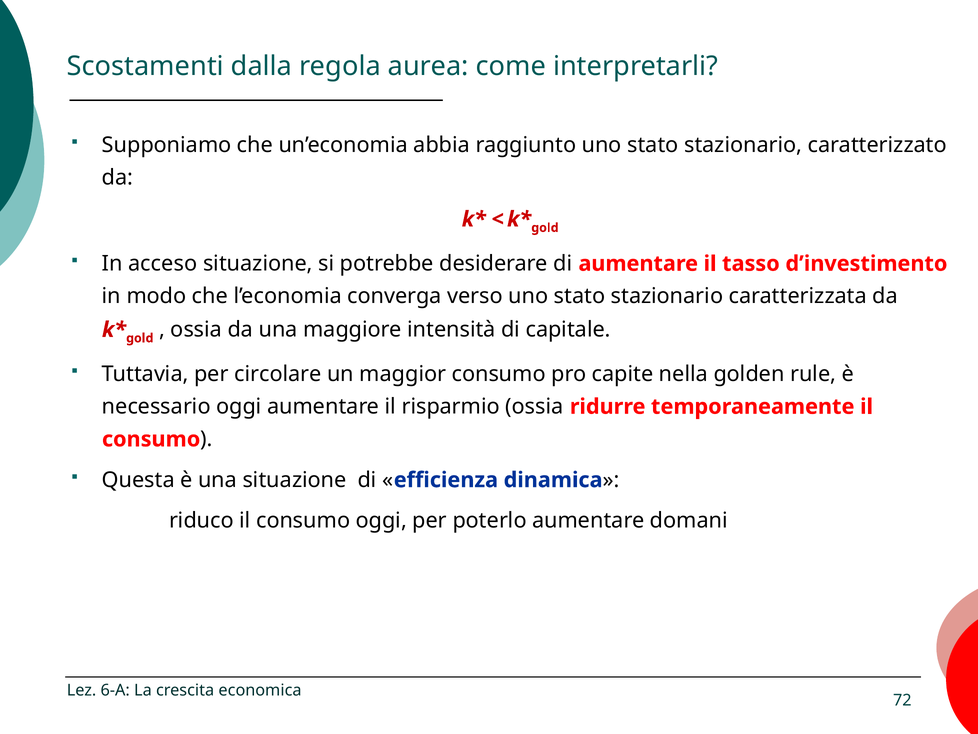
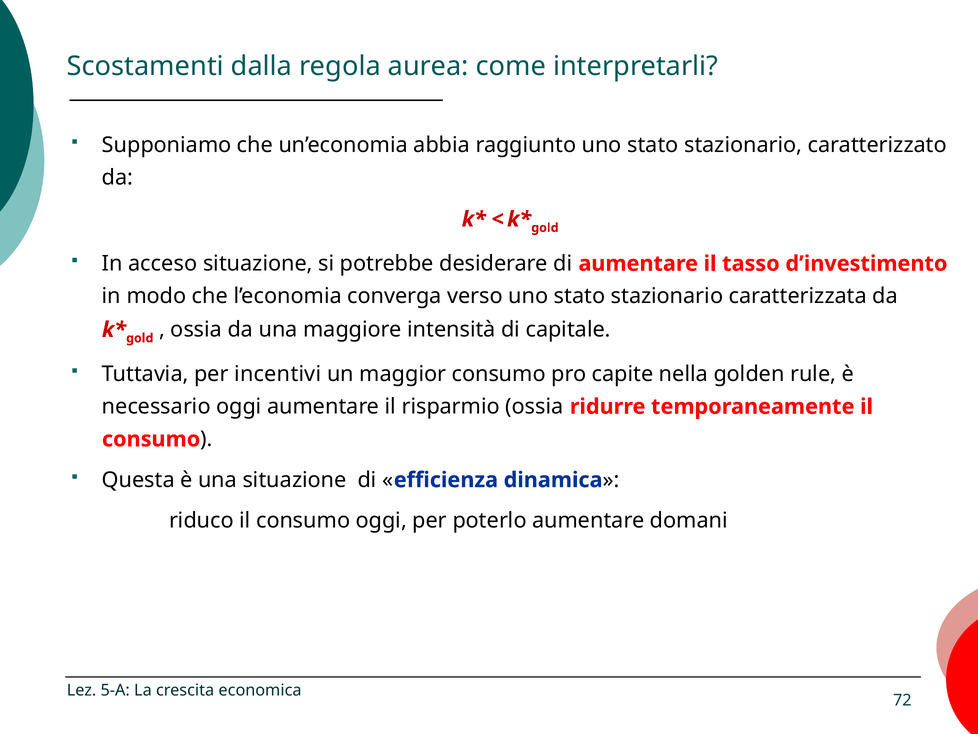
circolare: circolare -> incentivi (278, 374)
6-A: 6-A -> 5-A (115, 690)
